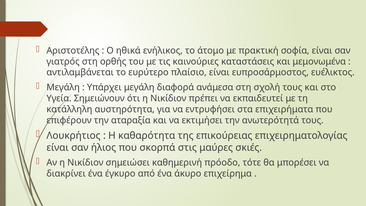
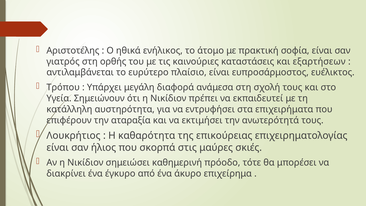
μεμονωμένα: μεμονωμένα -> εξαρτήσεων (319, 61)
Μεγάλη: Μεγάλη -> Τρόπου (63, 87)
